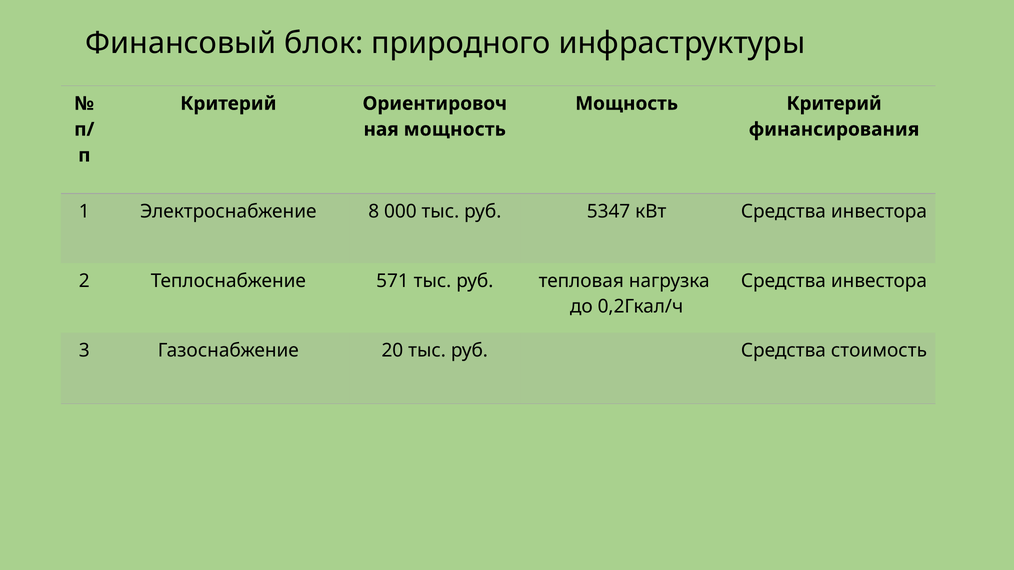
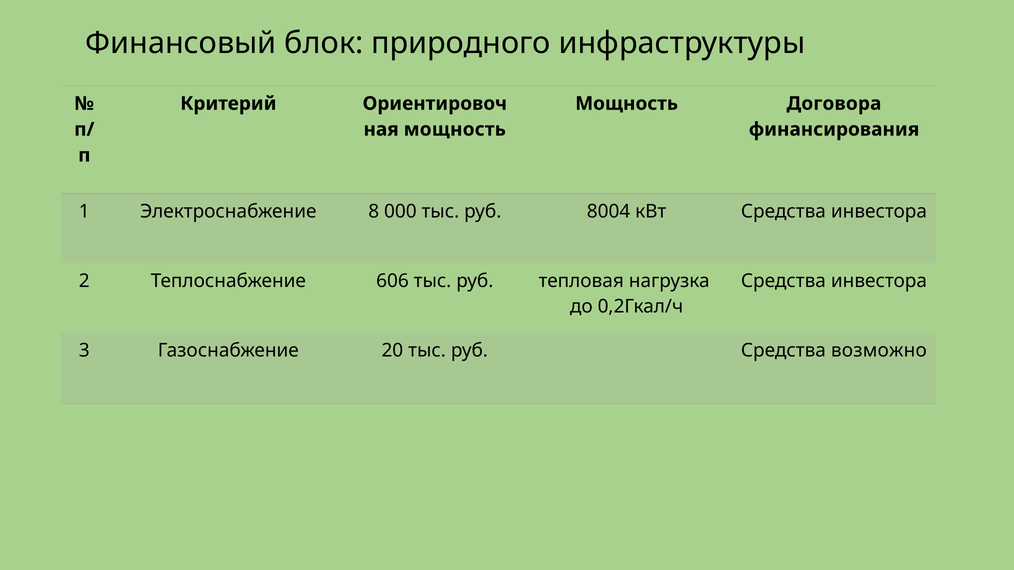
Мощность Критерий: Критерий -> Договора (834, 104)
5347: 5347 -> 8004 (609, 211)
571: 571 -> 606 (392, 281)
стоимость: стоимость -> возможно (879, 351)
